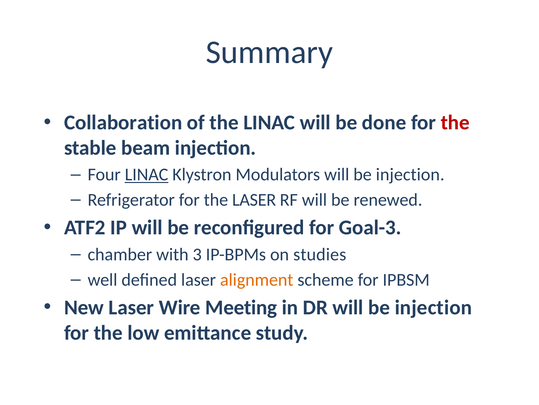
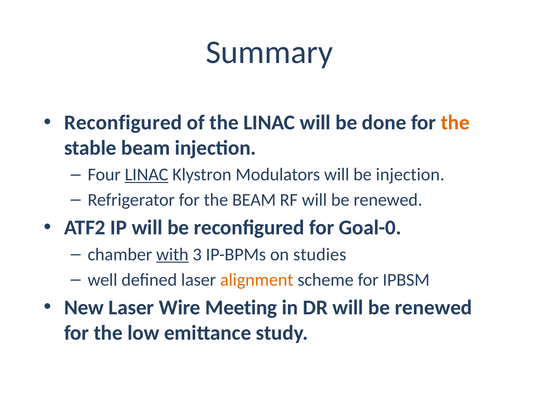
Collaboration: Collaboration -> Reconfigured (123, 122)
the colour: red -> orange (455, 122)
the LASER: LASER -> BEAM (254, 200)
Goal-3: Goal-3 -> Goal-0 (370, 227)
with underline: none -> present (172, 254)
DR will be injection: injection -> renewed (433, 307)
